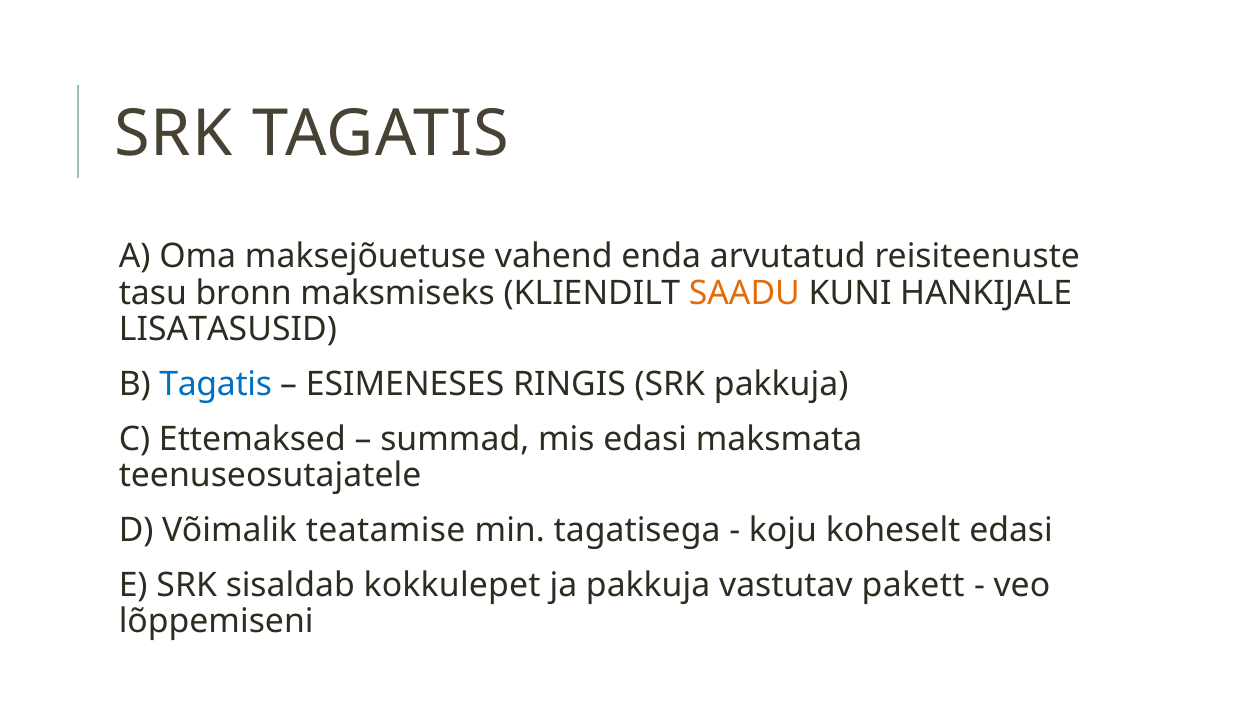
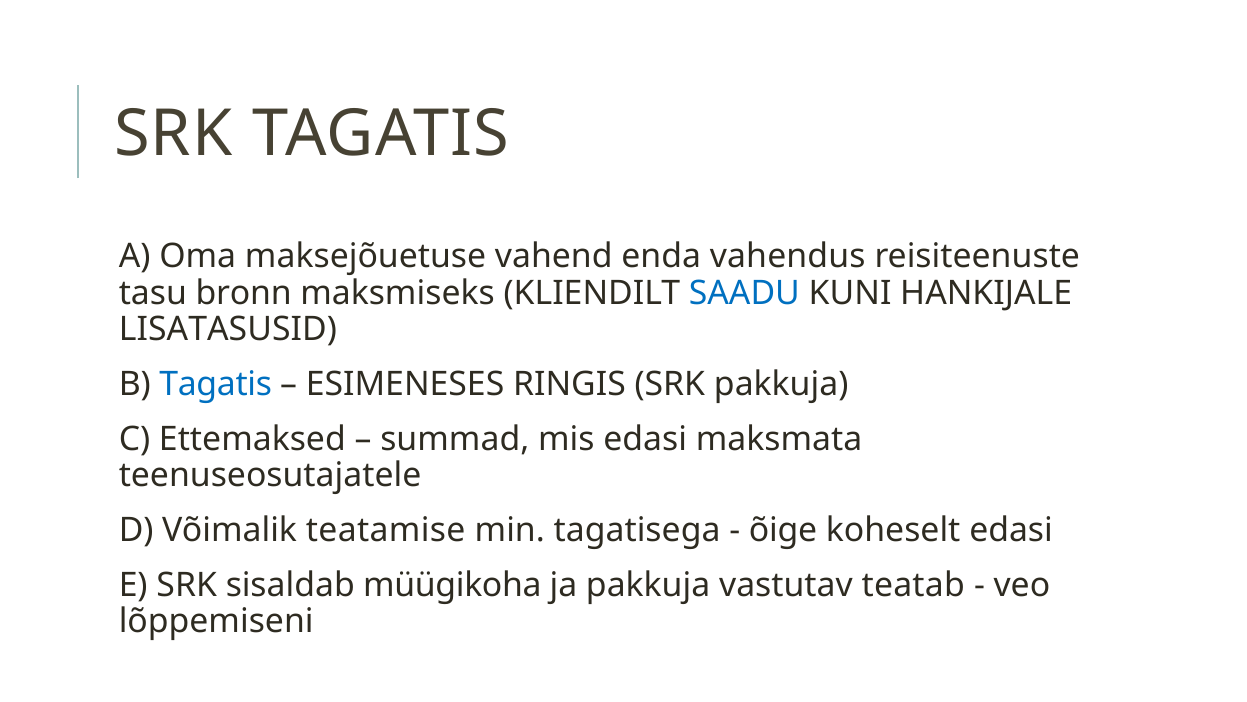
arvutatud: arvutatud -> vahendus (788, 257)
SAADU colour: orange -> blue (744, 293)
koju: koju -> õige (783, 530)
kokkulepet: kokkulepet -> müügikoha (452, 584)
pakett: pakett -> teatab (913, 584)
